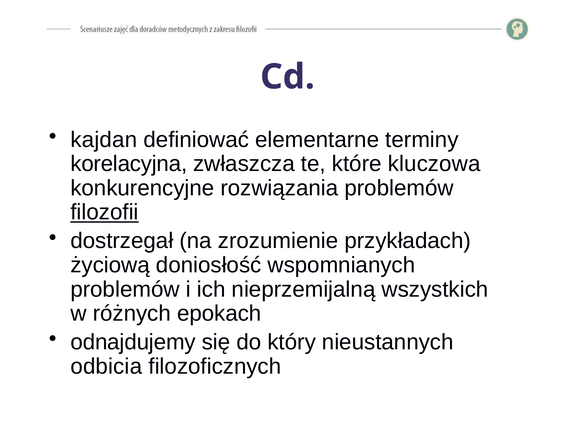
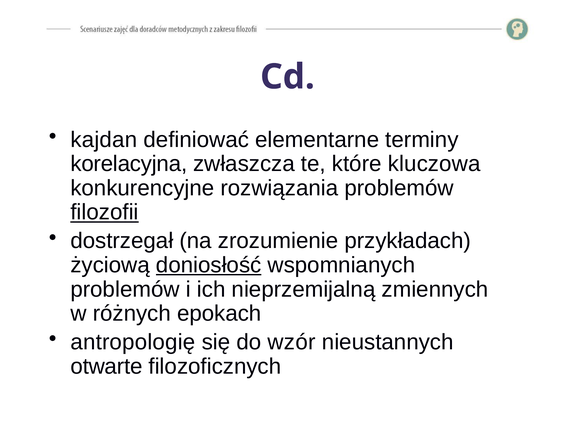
doniosłość underline: none -> present (209, 265)
wszystkich: wszystkich -> zmiennych (435, 289)
odnajdujemy: odnajdujemy -> antropologię (133, 342)
który: który -> wzór (292, 342)
odbicia: odbicia -> otwarte (107, 366)
